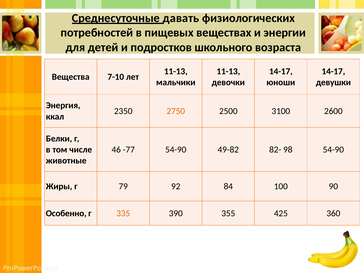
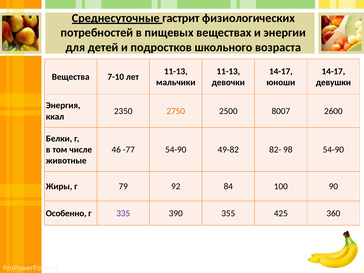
давать: давать -> гастрит (181, 18)
3100: 3100 -> 8007 (281, 111)
335 colour: orange -> purple (123, 213)
